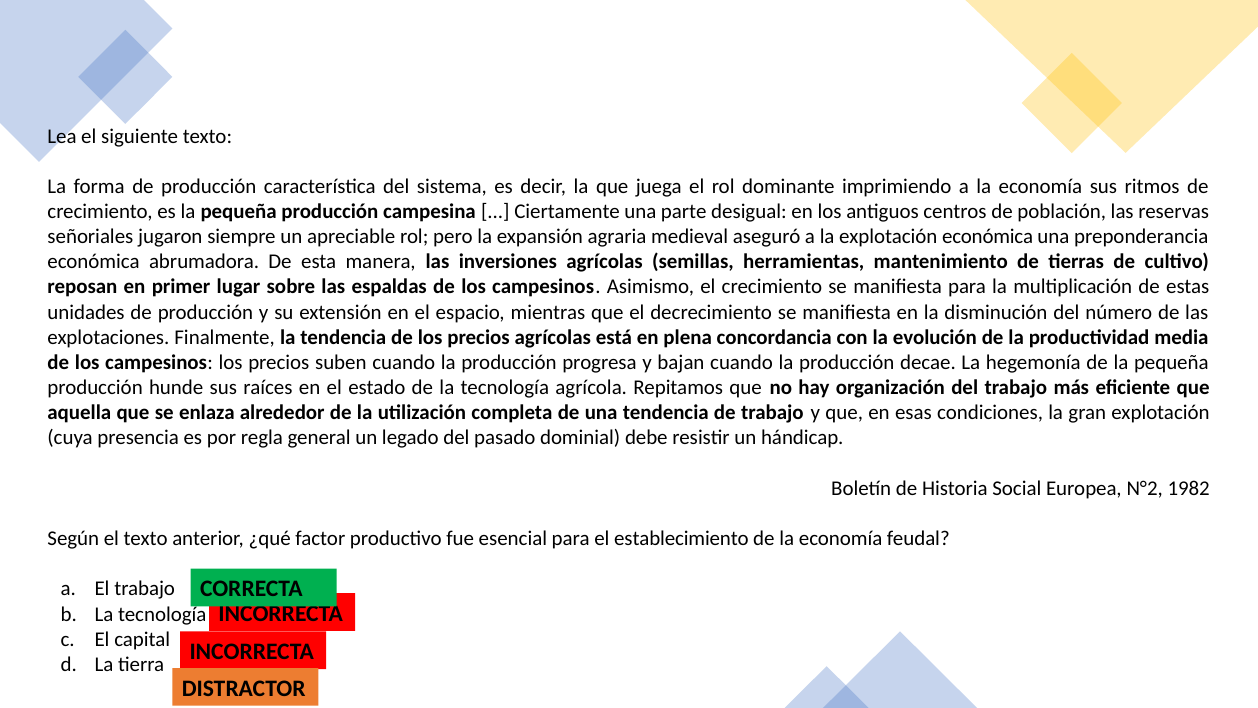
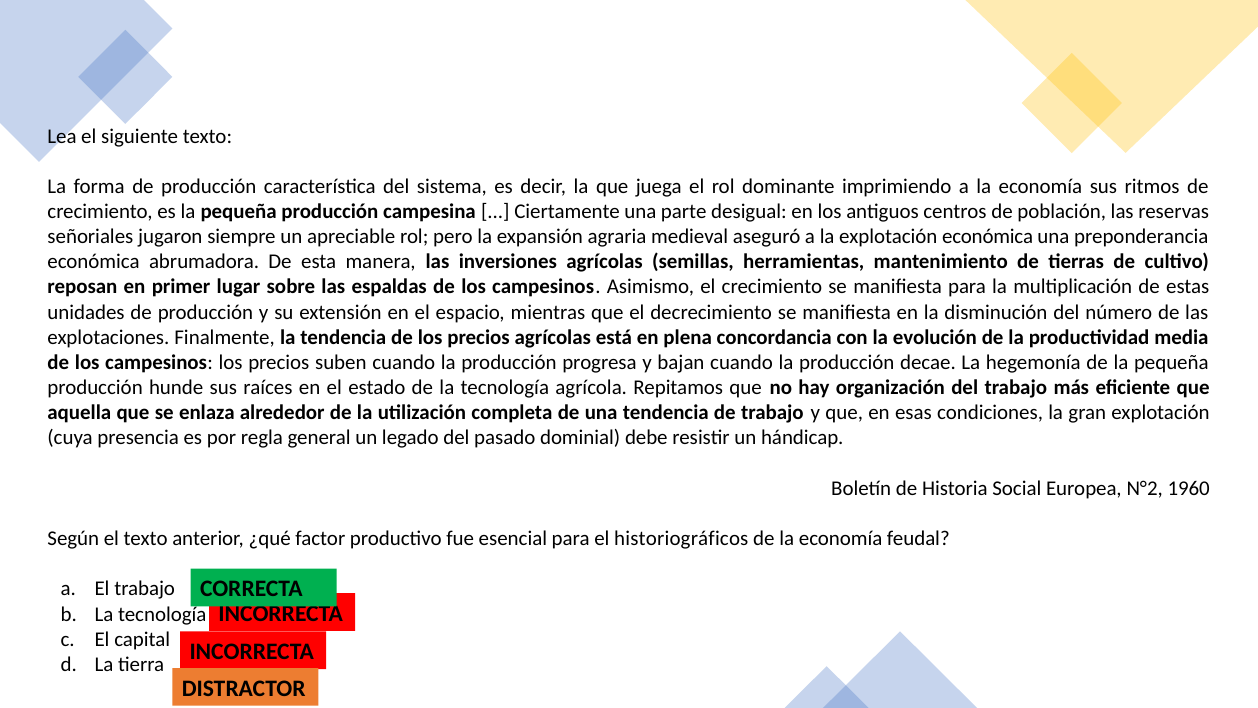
1982: 1982 -> 1960 (1189, 488)
establecimiento: establecimiento -> historiográficos (681, 538)
